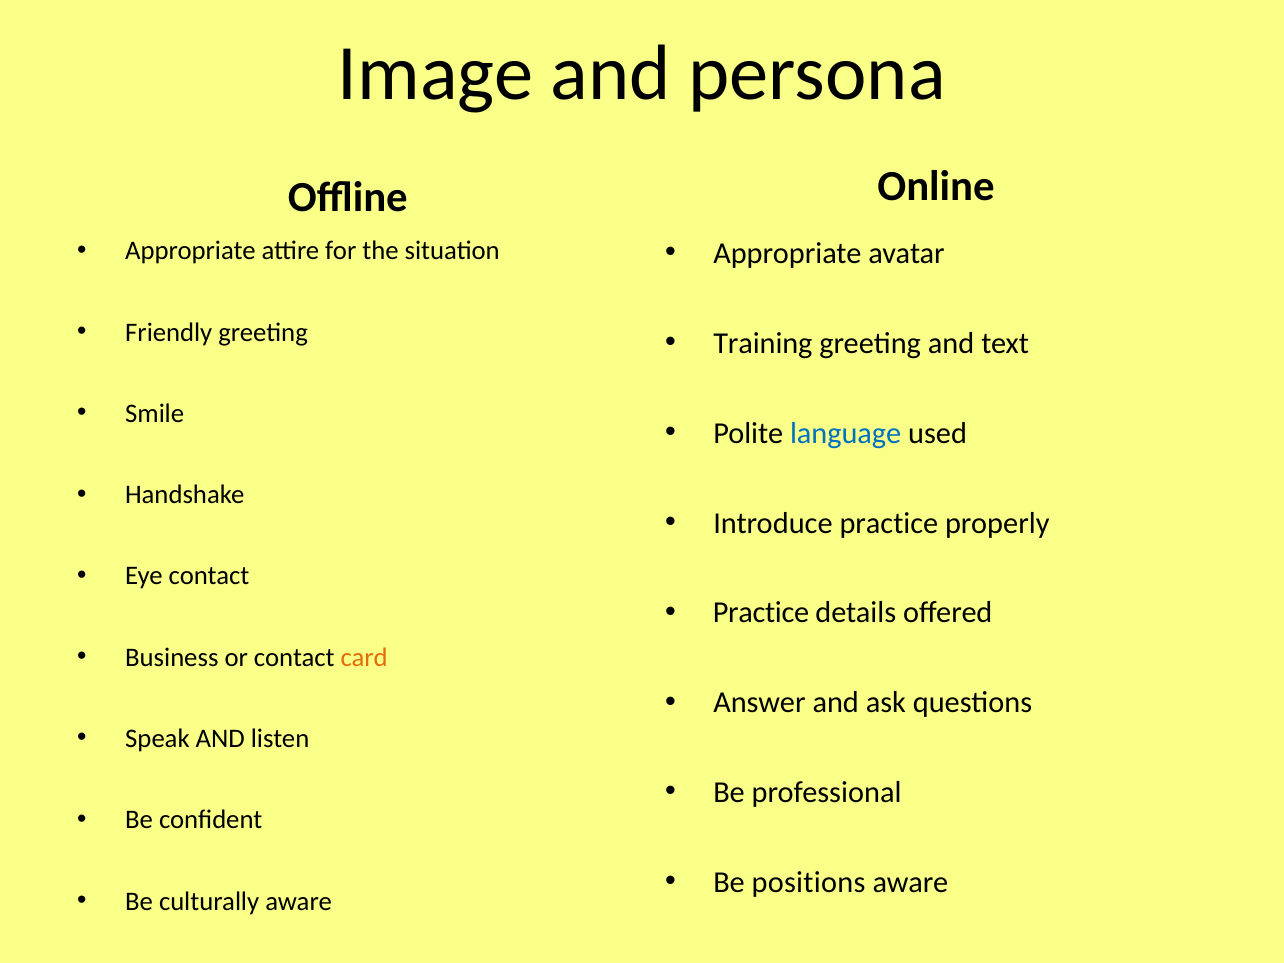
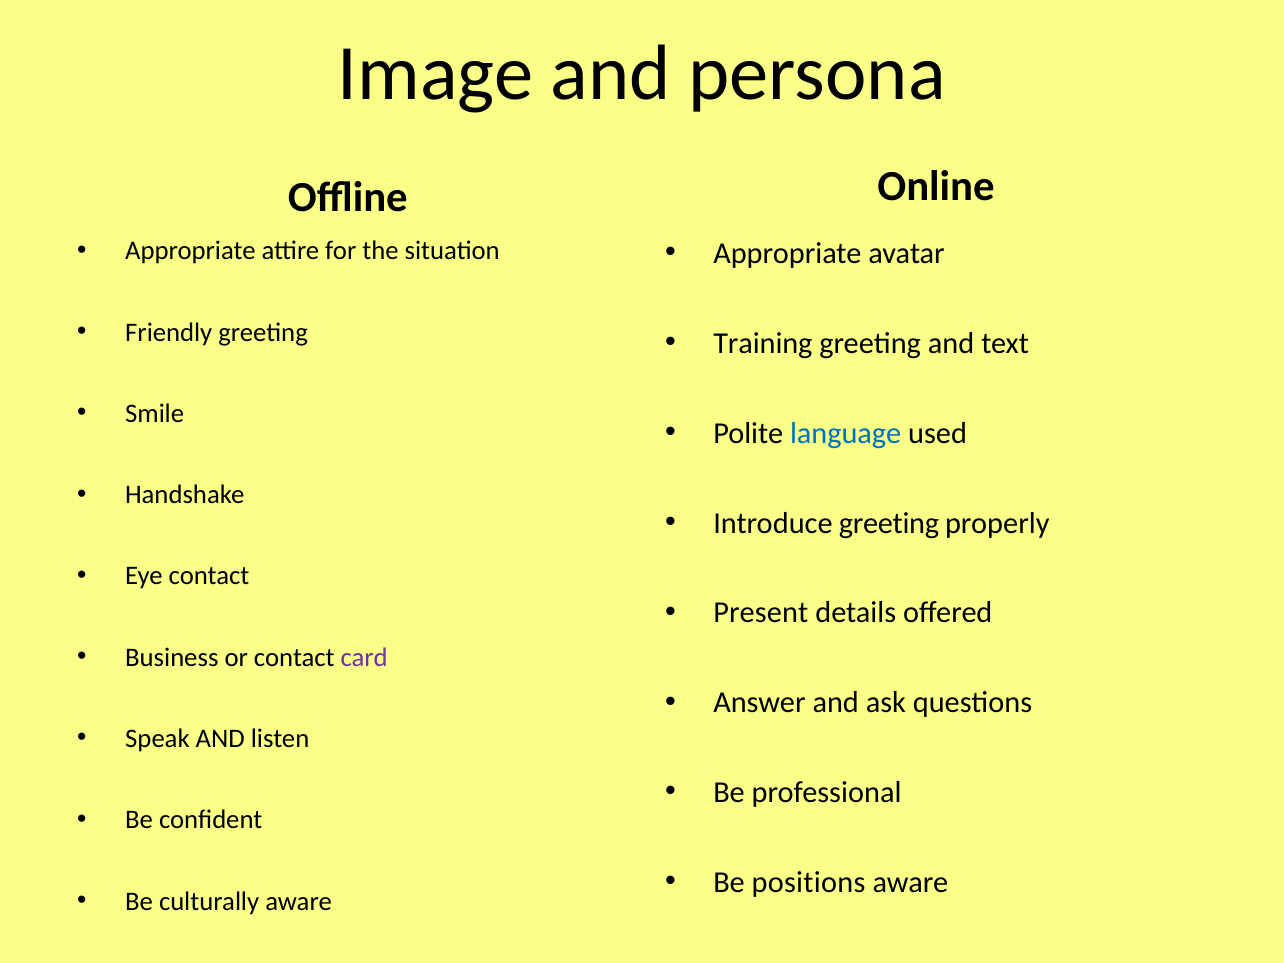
Introduce practice: practice -> greeting (889, 523)
Practice: Practice -> Present (761, 613)
card colour: orange -> purple (364, 657)
